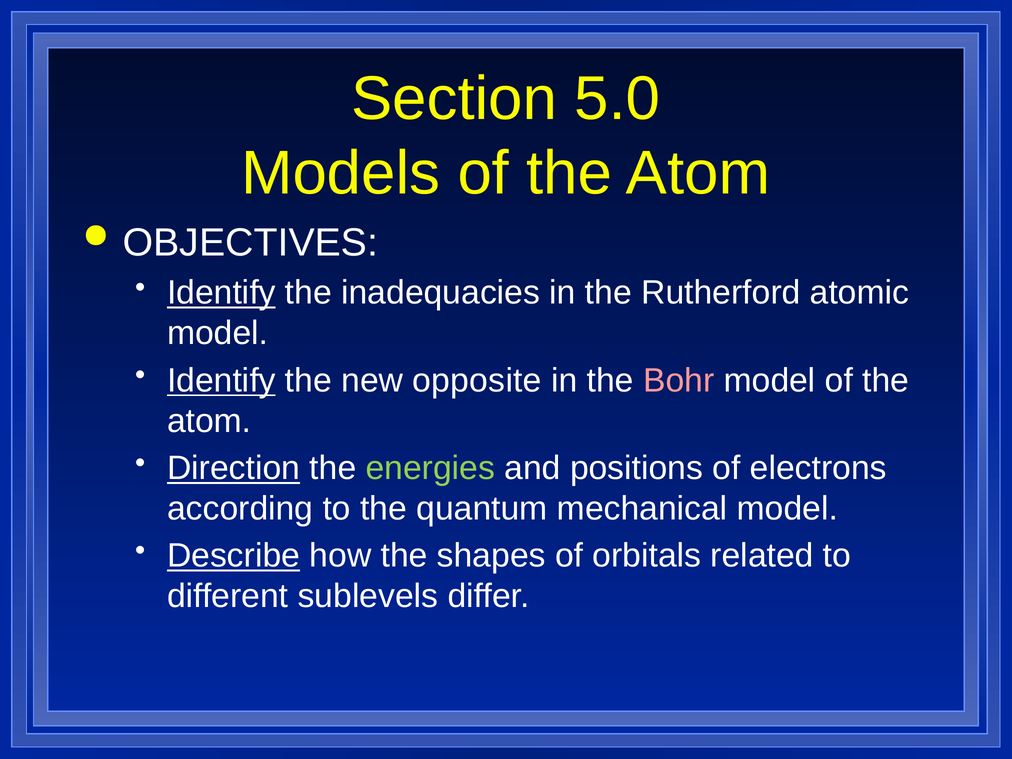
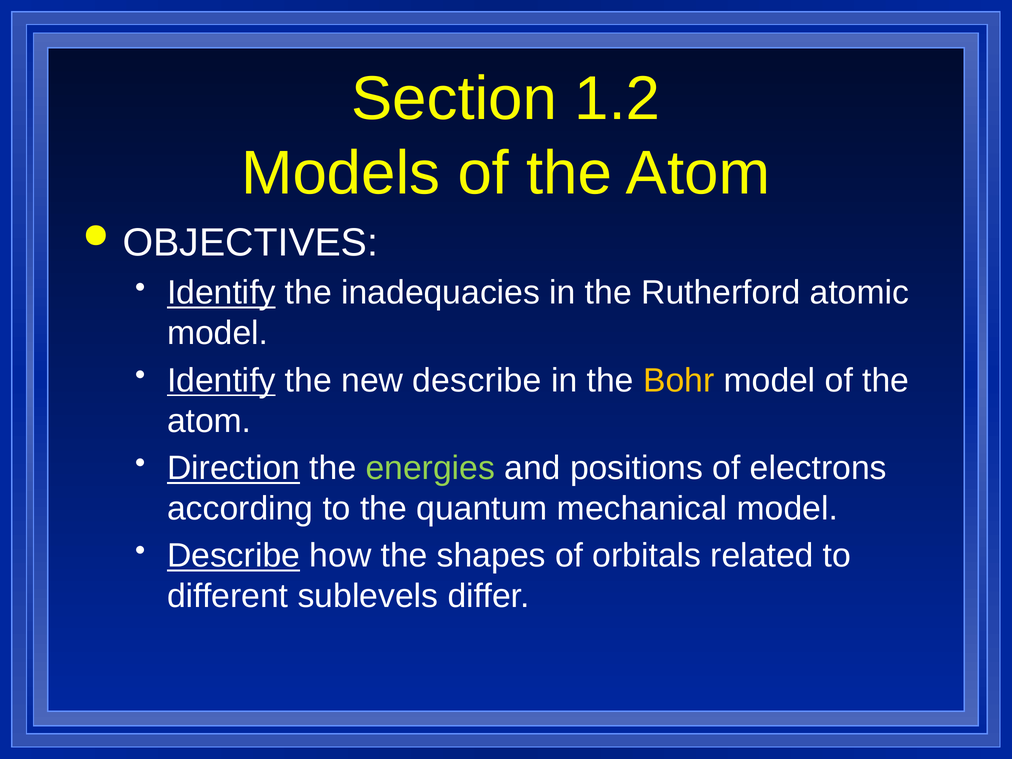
5.0: 5.0 -> 1.2 (617, 99)
new opposite: opposite -> describe (477, 380)
Bohr colour: pink -> yellow (679, 380)
